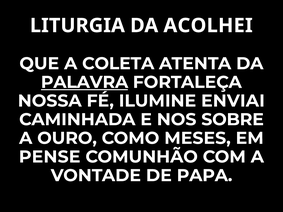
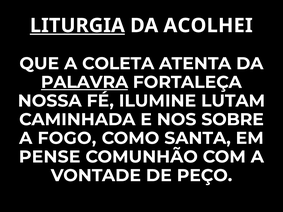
LITURGIA underline: none -> present (77, 26)
ENVIAI: ENVIAI -> LUTAM (233, 101)
OURO: OURO -> FOGO (67, 138)
MESES: MESES -> SANTA (198, 138)
PAPA: PAPA -> PEÇO (204, 176)
